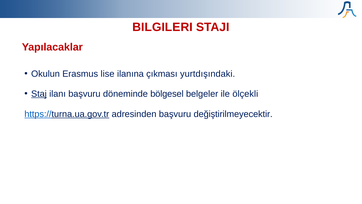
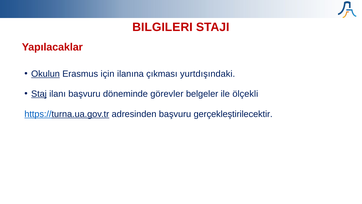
Okulun underline: none -> present (45, 74)
lise: lise -> için (108, 74)
bölgesel: bölgesel -> görevler (167, 94)
değiştirilmeyecektir: değiştirilmeyecektir -> gerçekleştirilecektir (233, 114)
